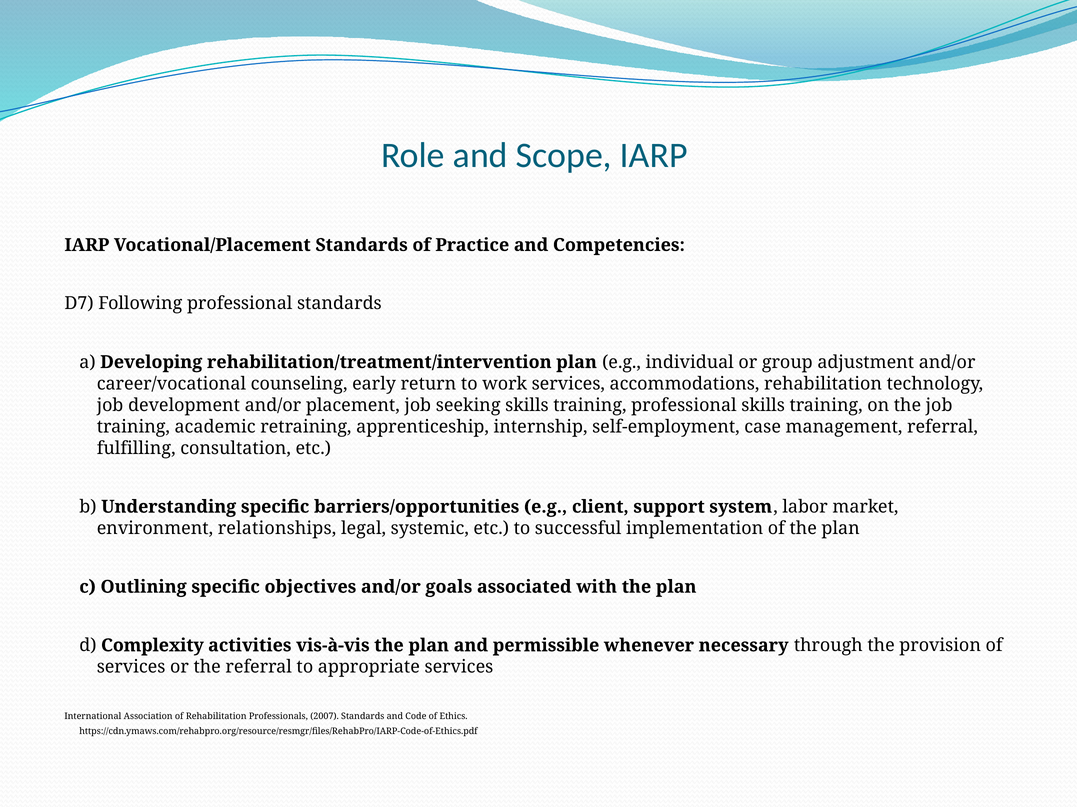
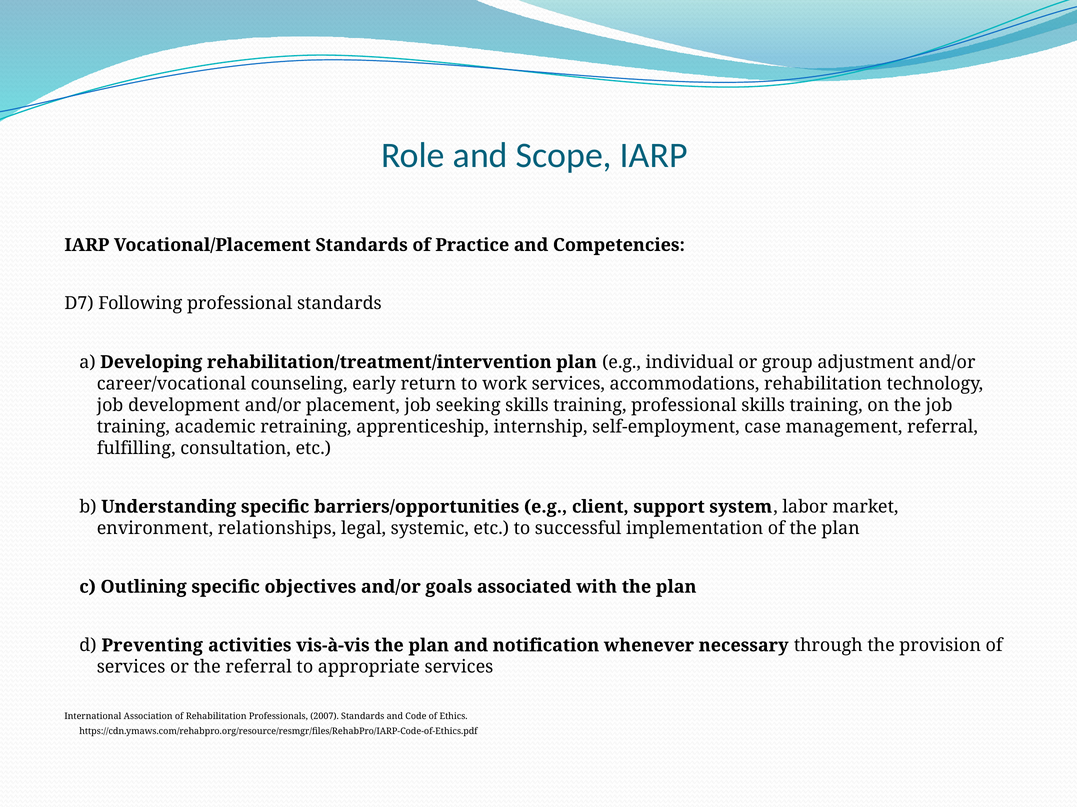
Complexity: Complexity -> Preventing (152, 646)
permissible: permissible -> notification (546, 646)
